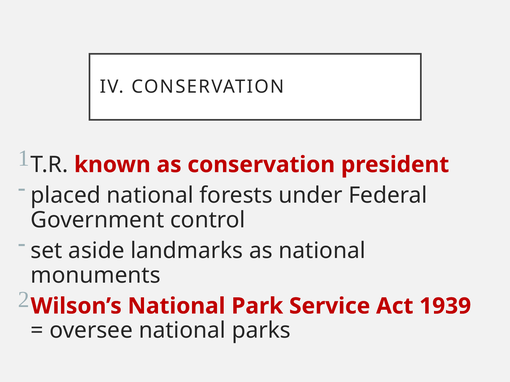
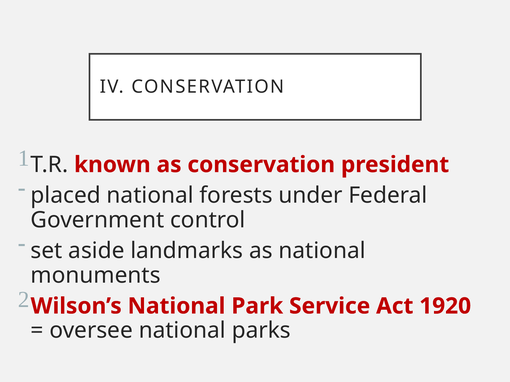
1939: 1939 -> 1920 (445, 306)
